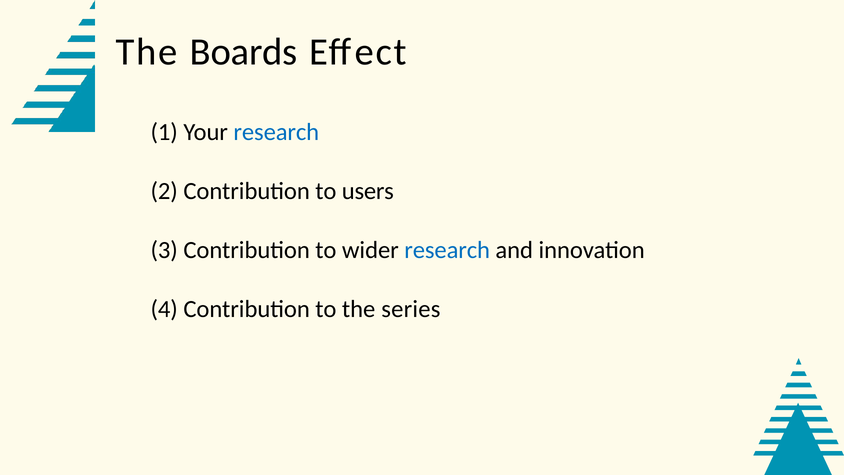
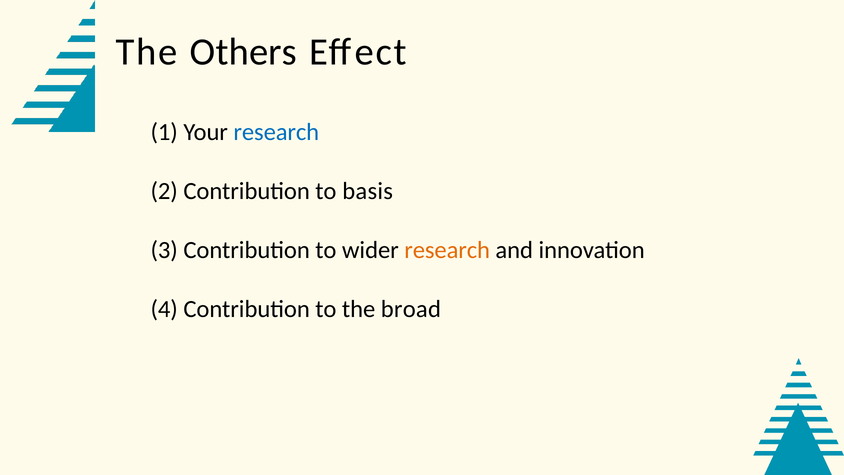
Boards: Boards -> Others (244, 52)
users: users -> basis (368, 191)
research colour: blue -> orange (447, 250)
series: series -> broad (411, 309)
